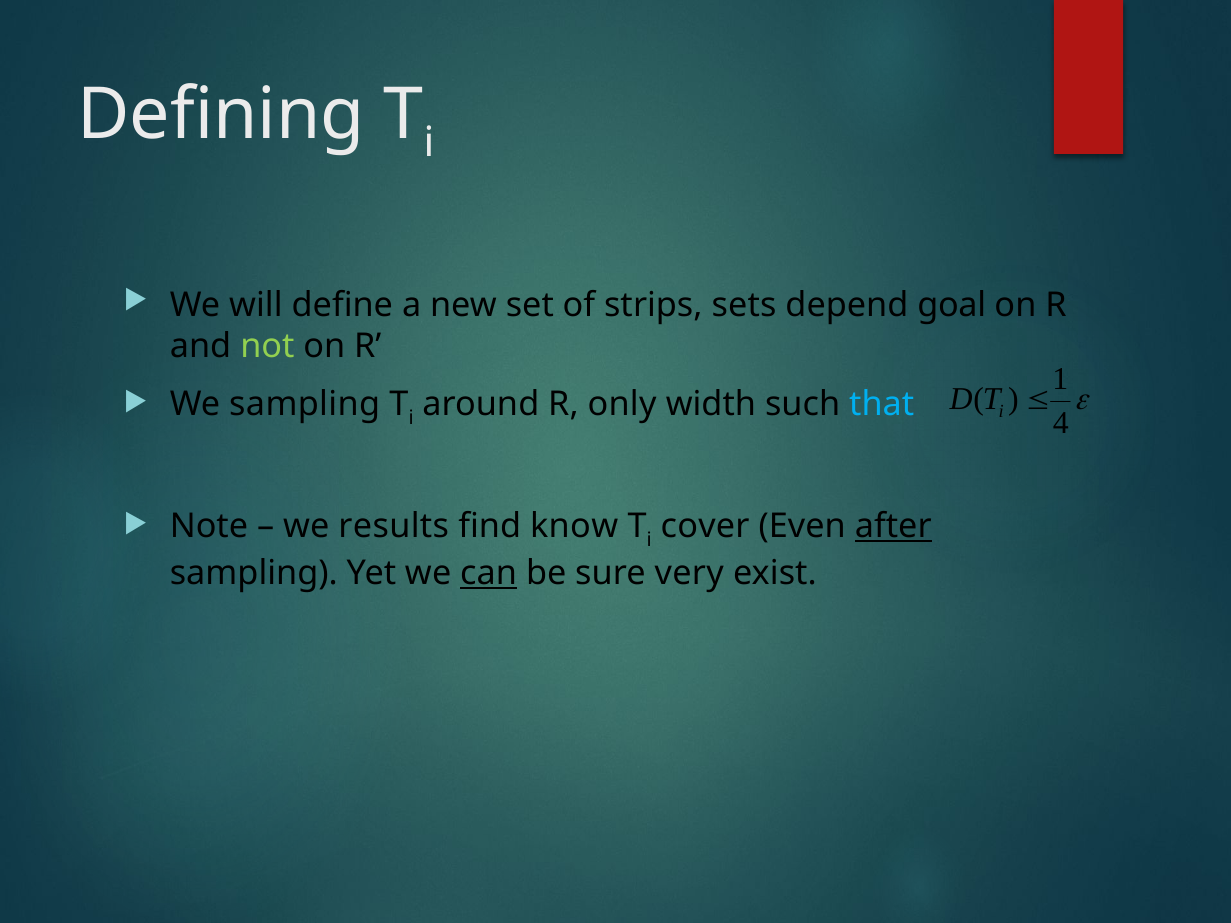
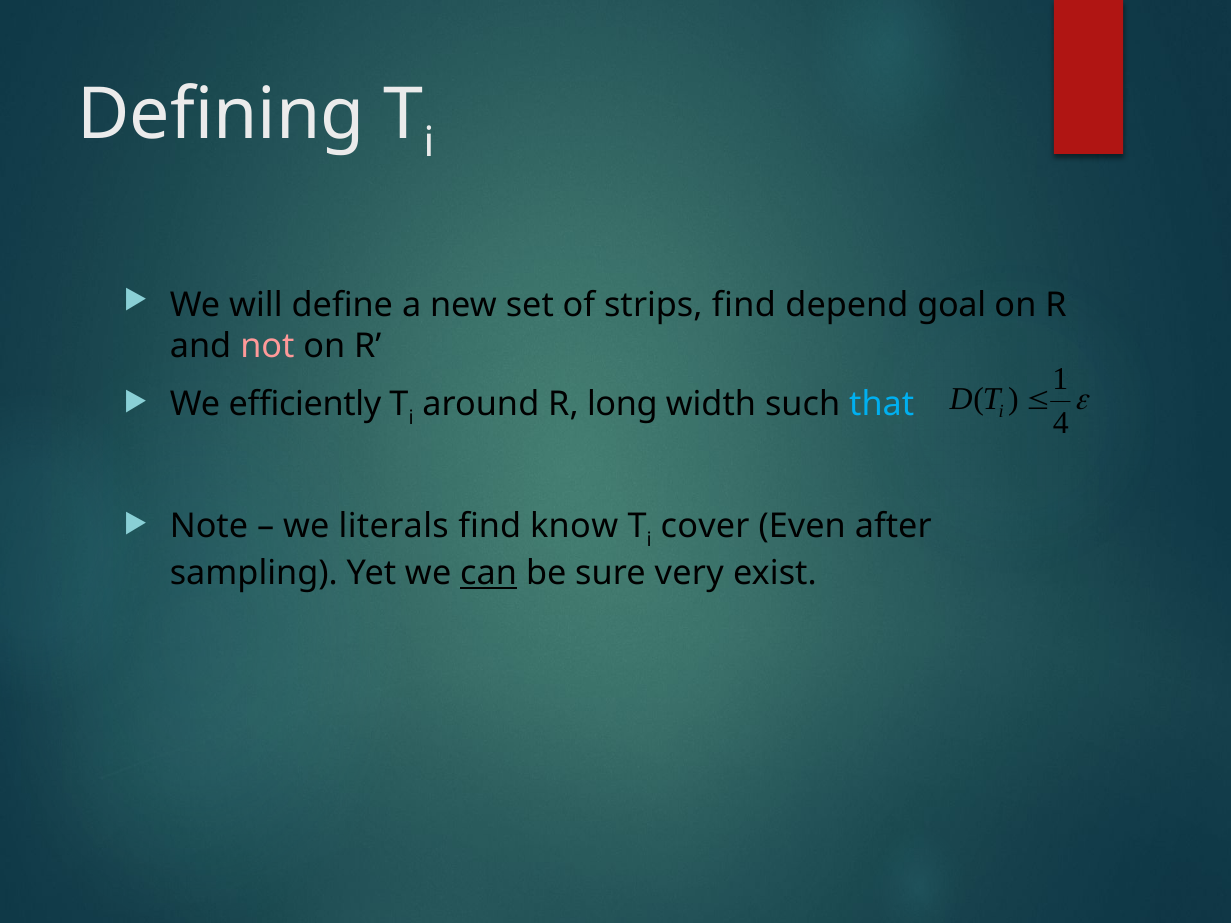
strips sets: sets -> find (744, 305)
not colour: light green -> pink (267, 347)
We sampling: sampling -> efficiently (305, 405)
only: only -> long (622, 405)
results: results -> literals (394, 527)
after underline: present -> none (893, 527)
